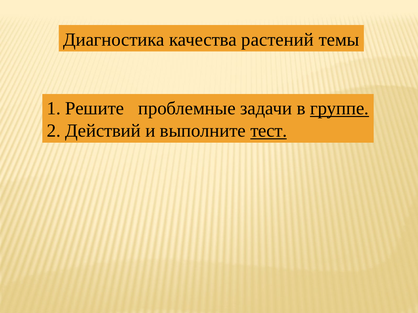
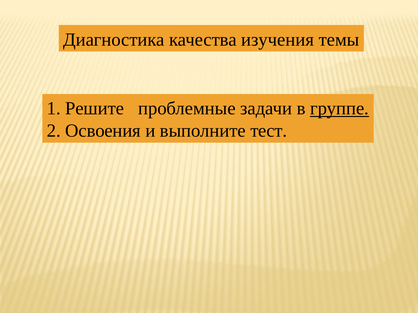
растений: растений -> изучения (278, 40)
Действий: Действий -> Освоения (103, 131)
тест underline: present -> none (269, 131)
